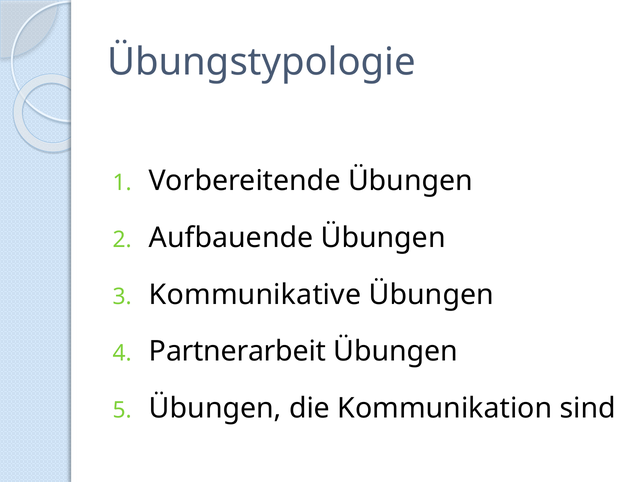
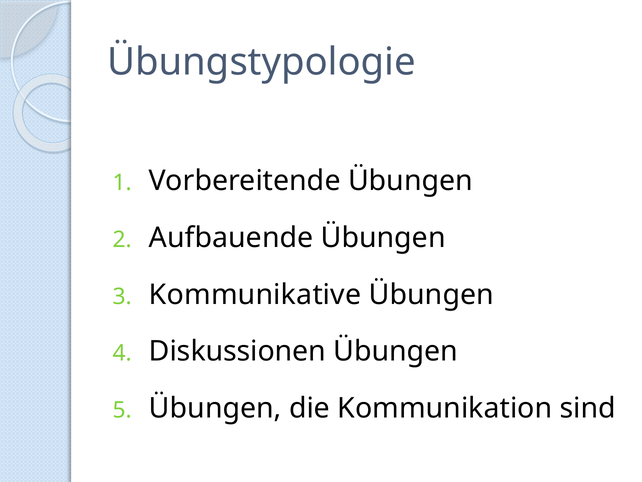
Partnerarbeit: Partnerarbeit -> Diskussionen (237, 351)
